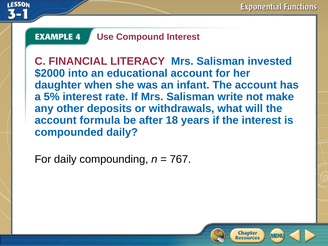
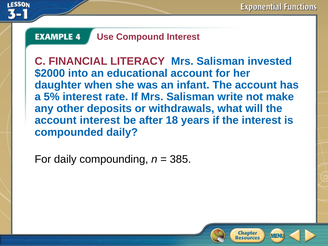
account formula: formula -> interest (100, 120)
767: 767 -> 385 (180, 159)
